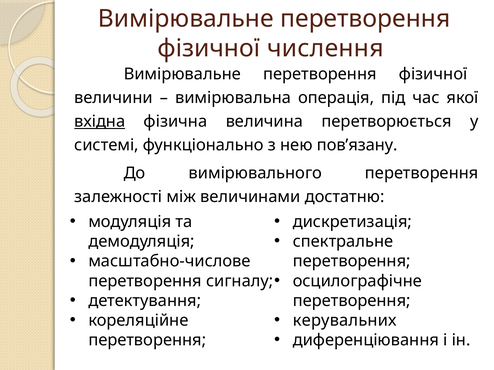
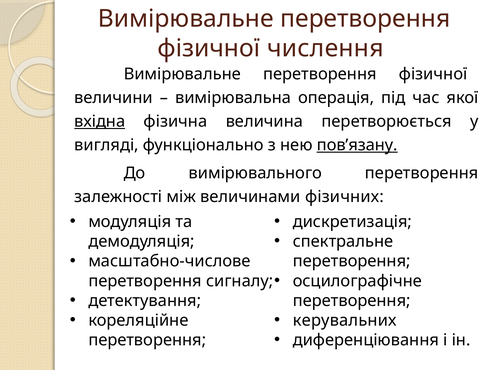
системі: системі -> вигляді (106, 145)
пов’язану underline: none -> present (357, 145)
достатню: достатню -> фізичних (344, 197)
